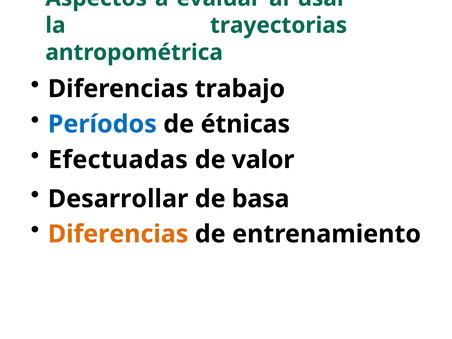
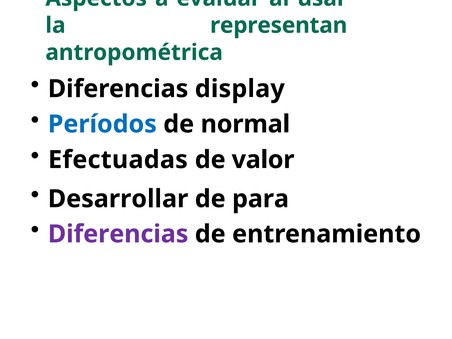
trayectorias: trayectorias -> representan (279, 25)
trabajo: trabajo -> display (240, 89)
étnicas: étnicas -> normal (245, 124)
basa: basa -> para (261, 199)
Diferencias colour: orange -> purple (118, 234)
